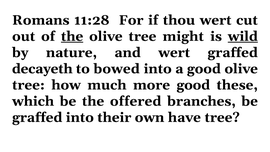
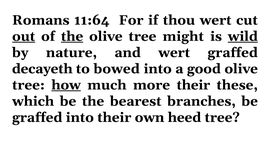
11:28: 11:28 -> 11:64 (92, 20)
out underline: none -> present (24, 36)
how underline: none -> present (66, 85)
more good: good -> their (193, 85)
offered: offered -> bearest (136, 101)
have: have -> heed (184, 117)
